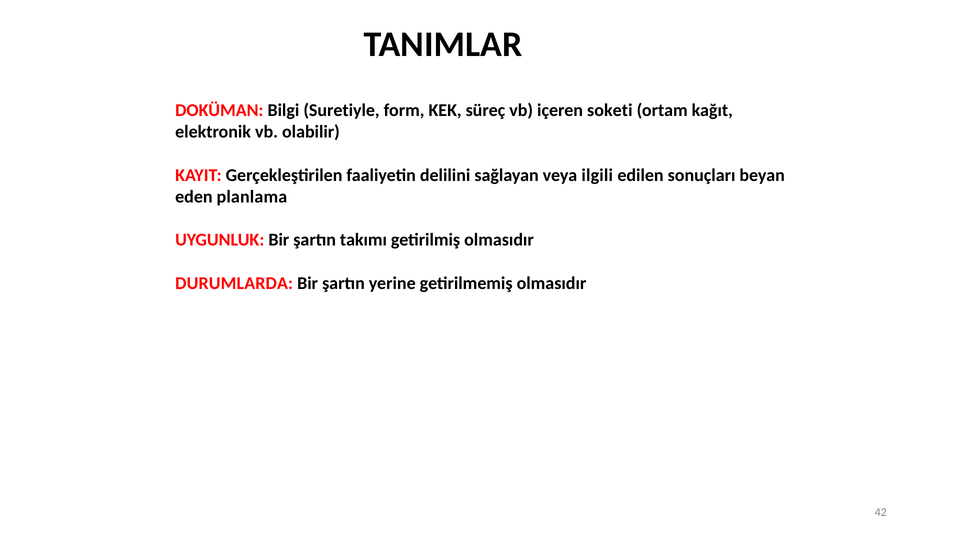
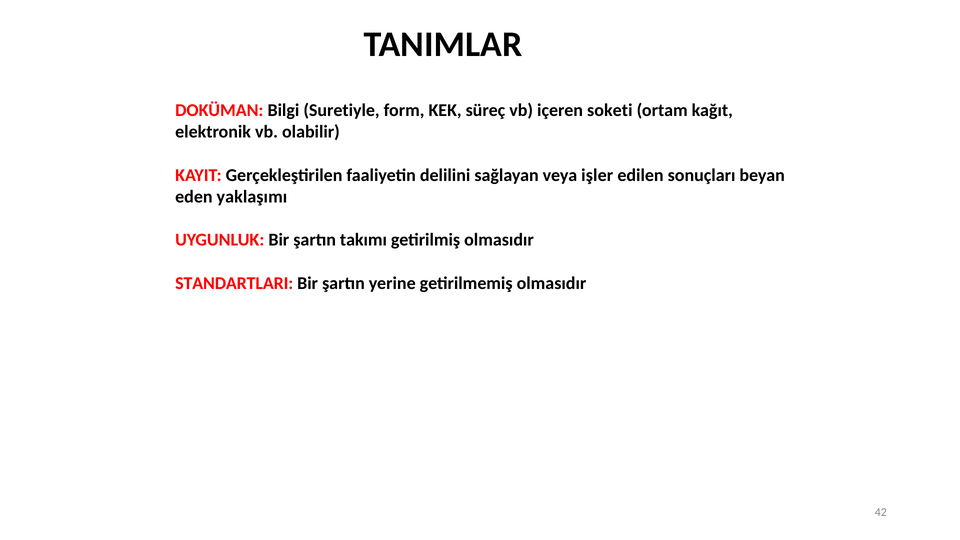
ilgili: ilgili -> işler (597, 175)
planlama: planlama -> yaklaşımı (252, 197)
DURUMLARDA: DURUMLARDA -> STANDARTLARI (234, 283)
